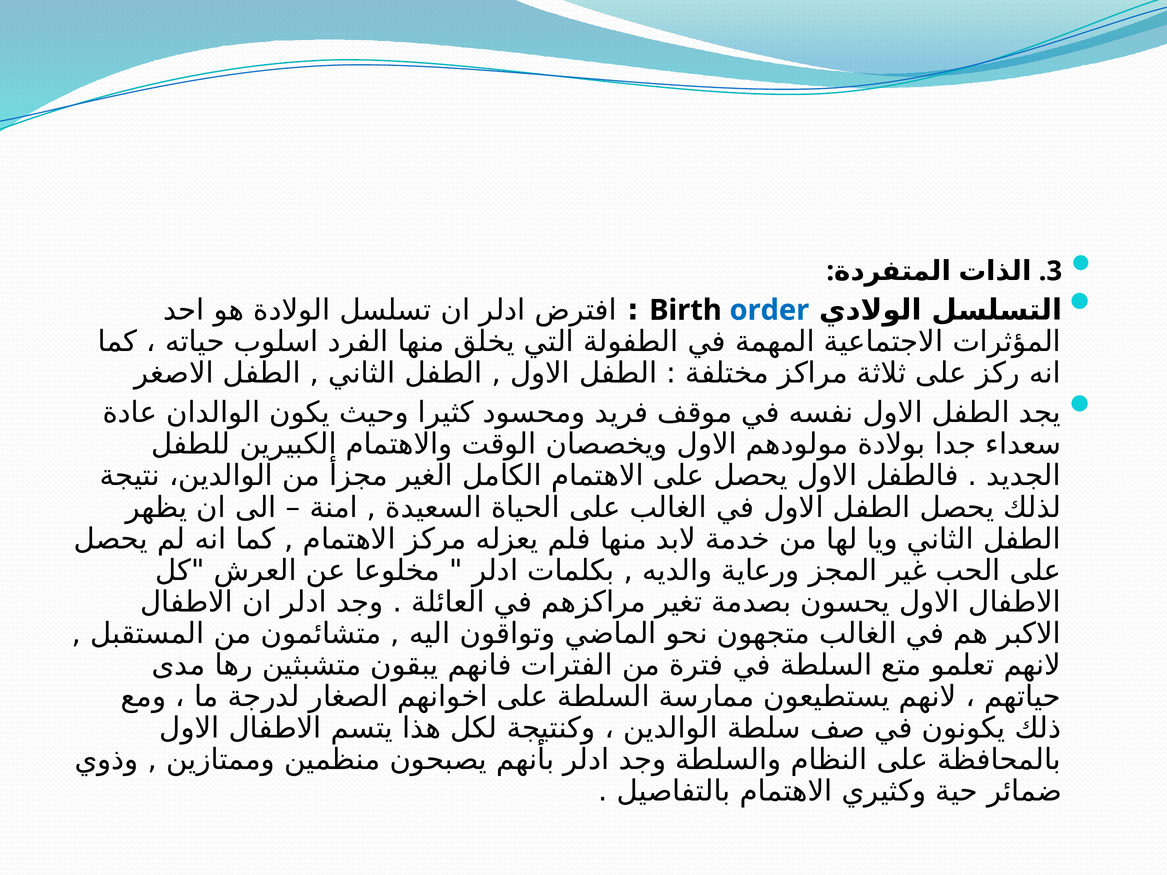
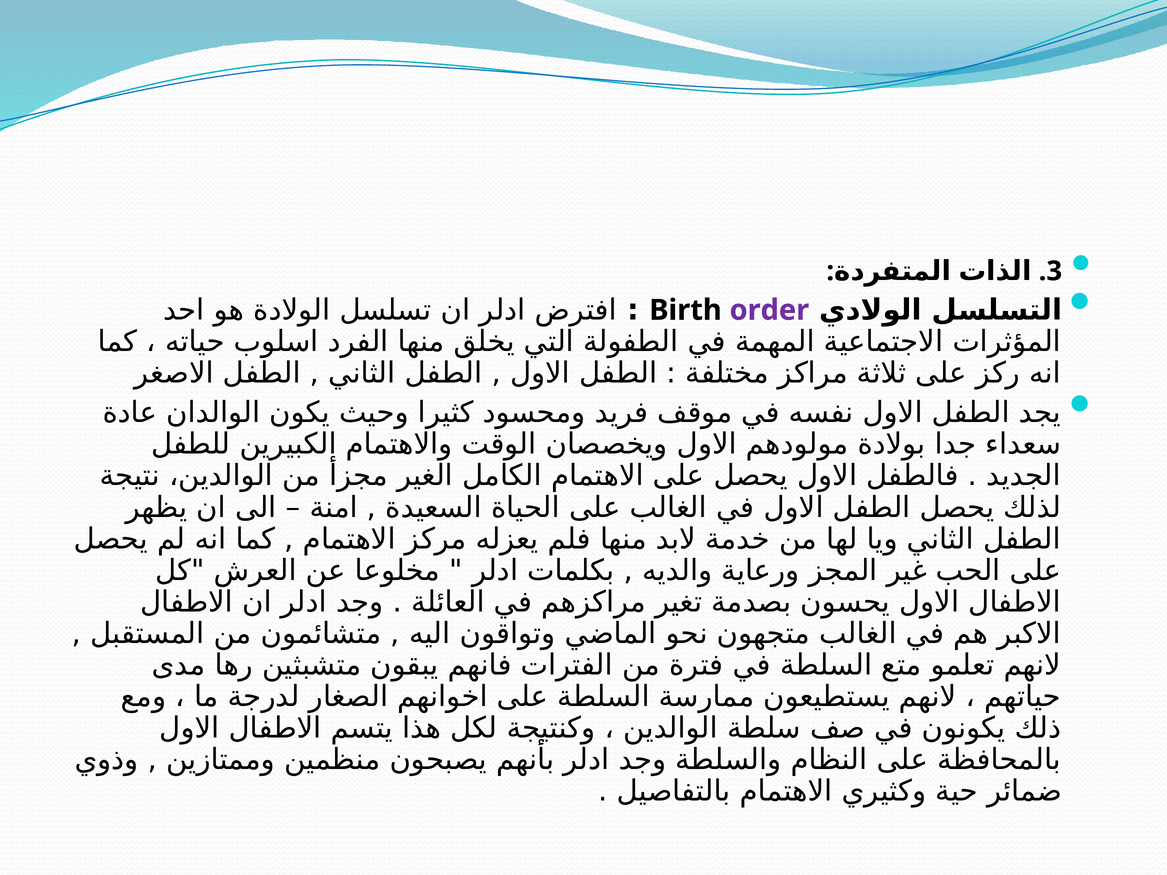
order colour: blue -> purple (769, 310)
